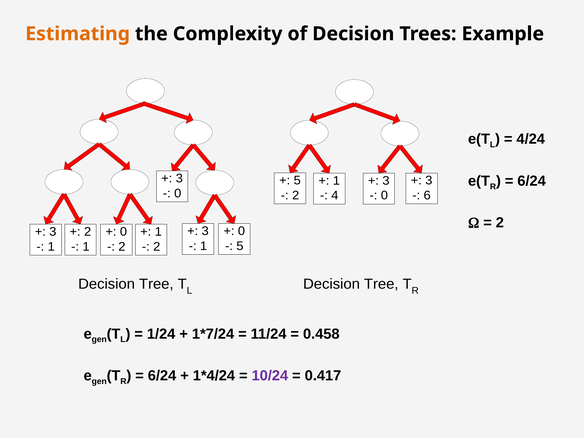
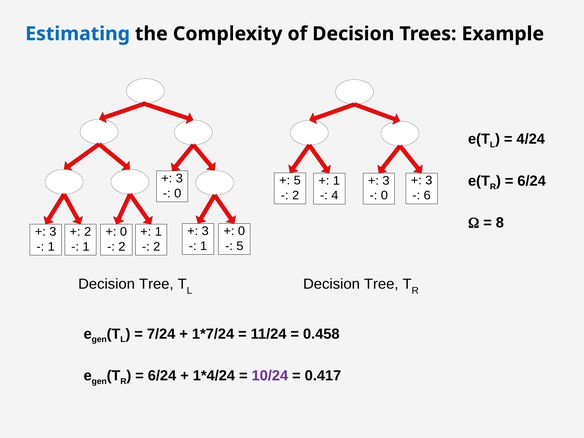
Estimating colour: orange -> blue (78, 34)
2: 2 -> 8 (500, 223)
1/24: 1/24 -> 7/24 (161, 334)
